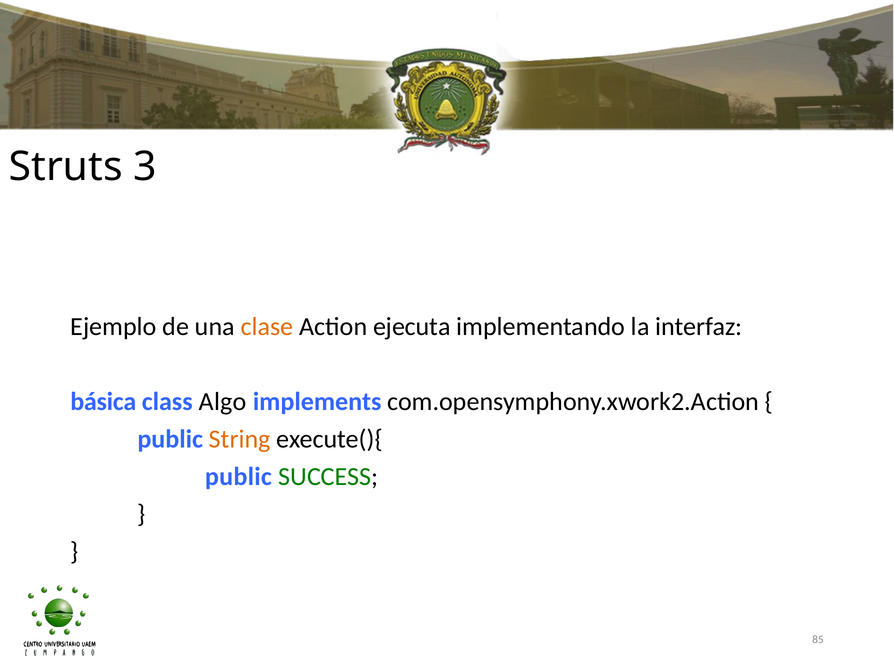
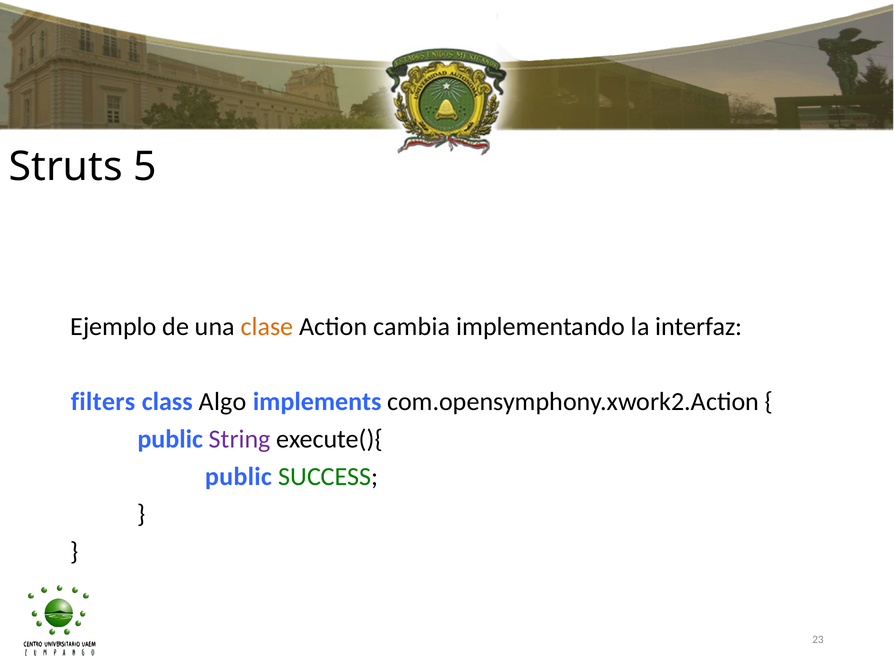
3: 3 -> 5 (145, 167)
ejecuta: ejecuta -> cambia (412, 327)
básica: básica -> filters (103, 402)
String colour: orange -> purple (240, 439)
85: 85 -> 23 (818, 640)
